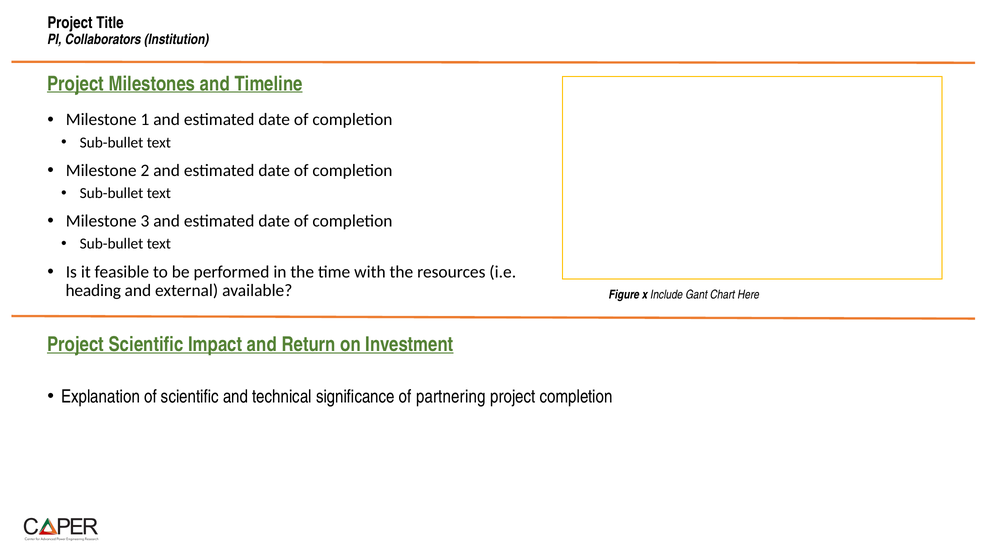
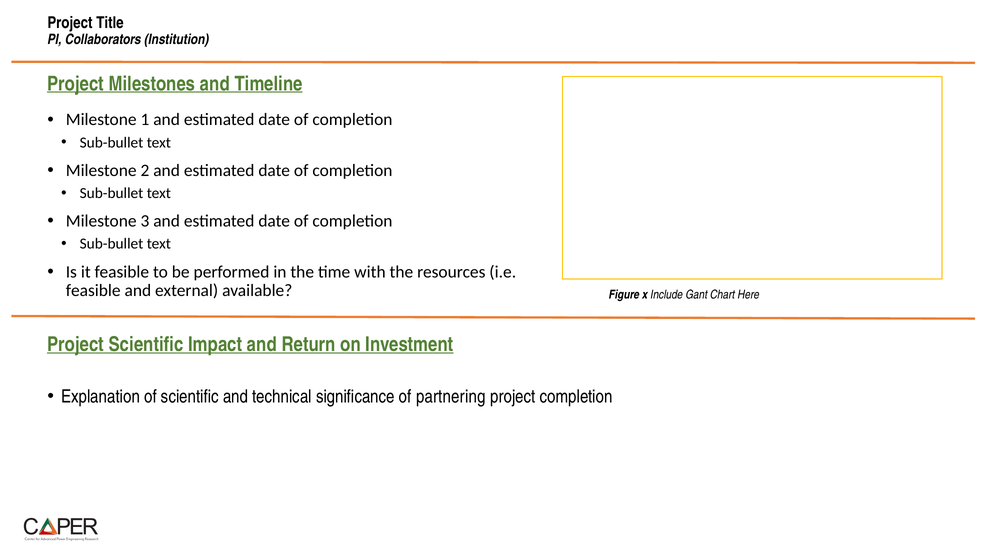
heading: heading -> feasible (93, 291)
